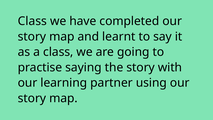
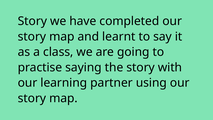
Class: Class -> Story (32, 21)
